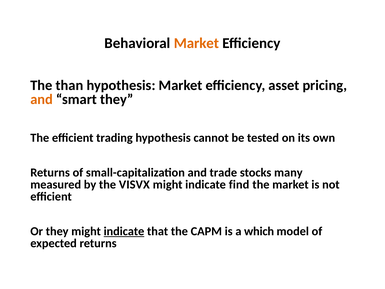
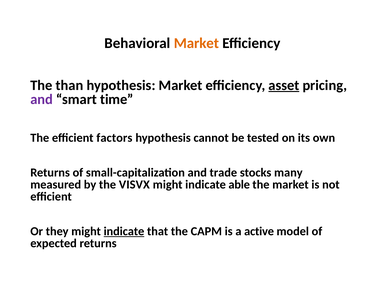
asset underline: none -> present (284, 85)
and colour: orange -> purple (42, 99)
smart they: they -> time (117, 99)
trading: trading -> factors (114, 138)
find: find -> able (239, 184)
which: which -> active (259, 231)
